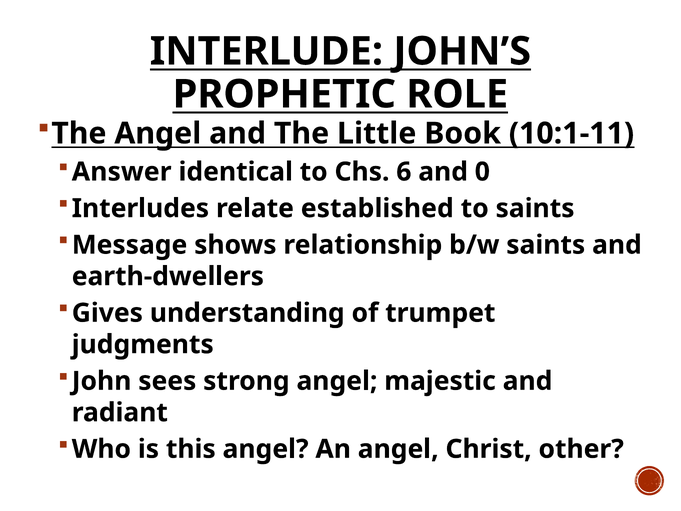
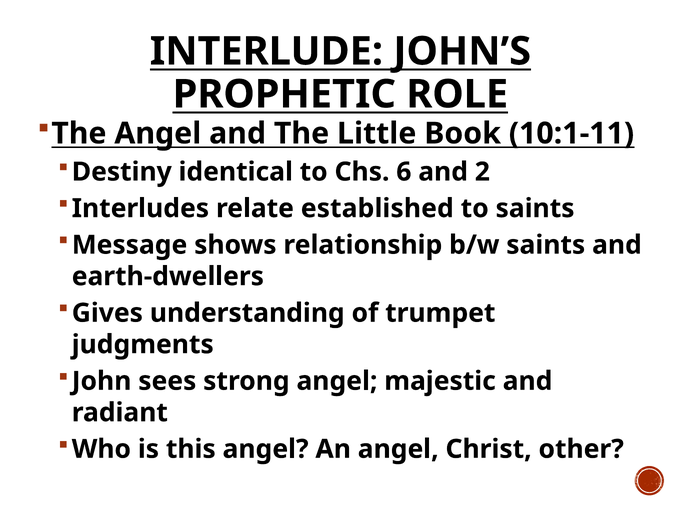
Answer: Answer -> Destiny (122, 172)
0: 0 -> 2 (482, 172)
